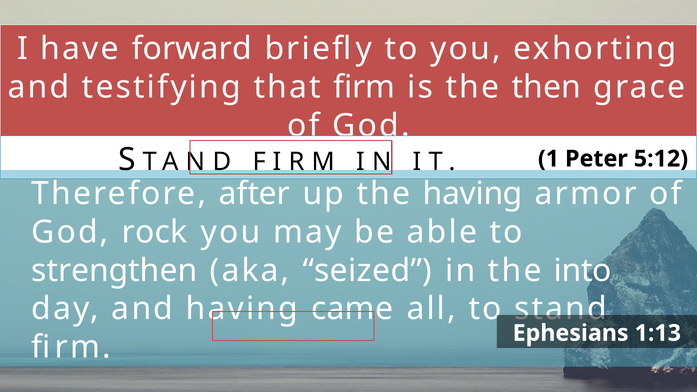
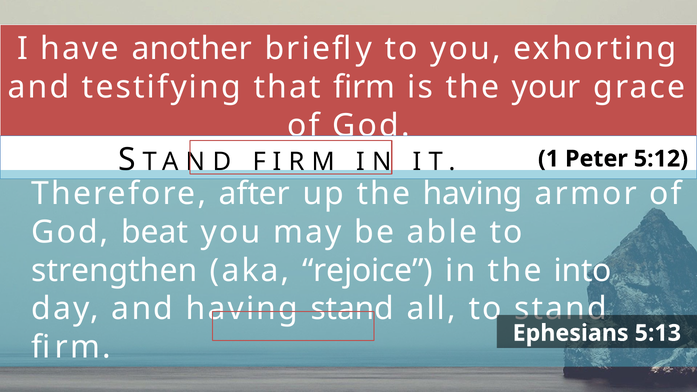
forward: forward -> another (192, 49)
then: then -> your (546, 87)
rock: rock -> beat (155, 232)
seized: seized -> rejoice (368, 271)
having came: came -> stand (352, 309)
1:13: 1:13 -> 5:13 (658, 333)
